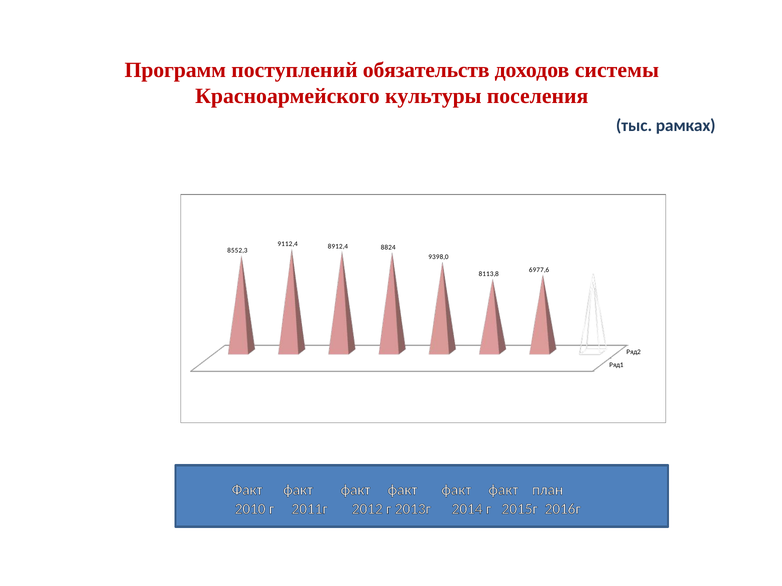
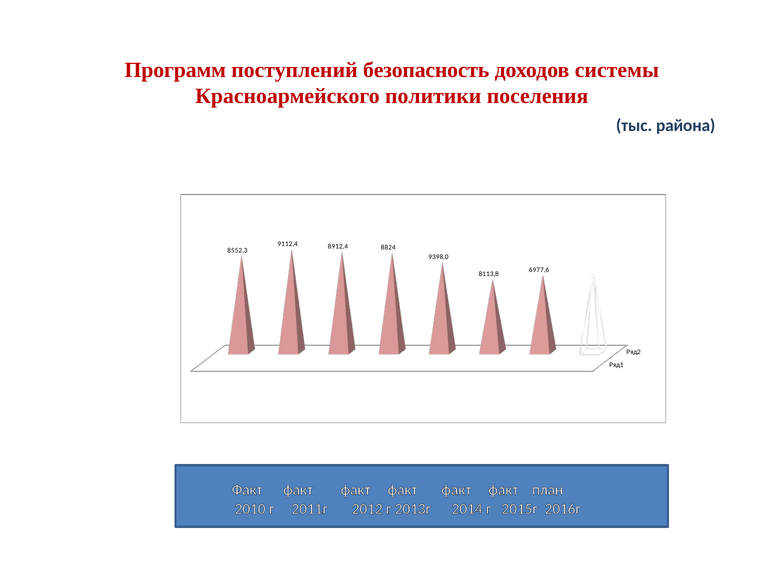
обязательств: обязательств -> безопасность (426, 70)
культуры: культуры -> политики (433, 96)
рамках: рамках -> района (686, 126)
